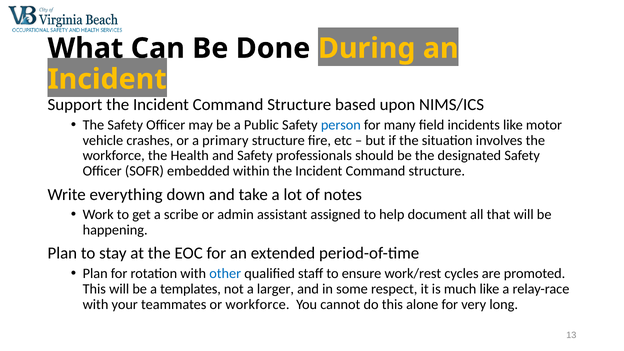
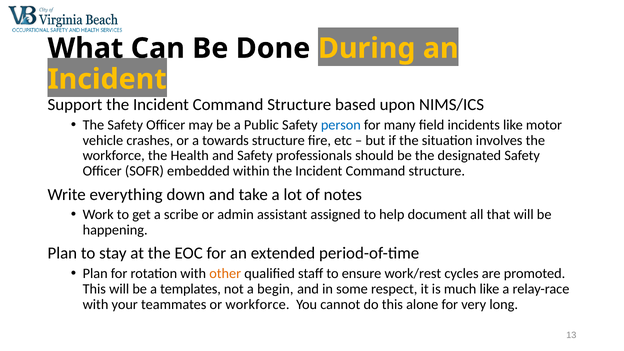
primary: primary -> towards (226, 140)
other colour: blue -> orange (225, 273)
larger: larger -> begin (275, 289)
